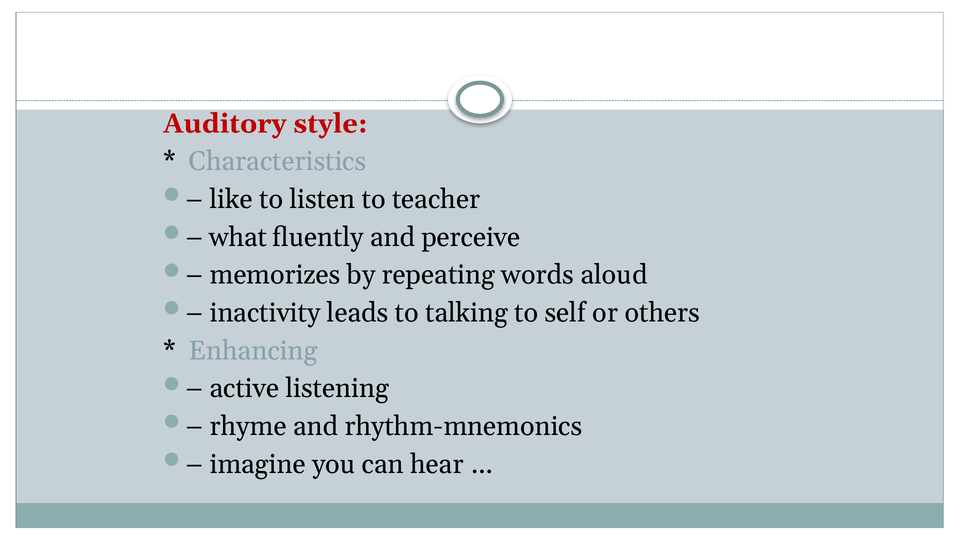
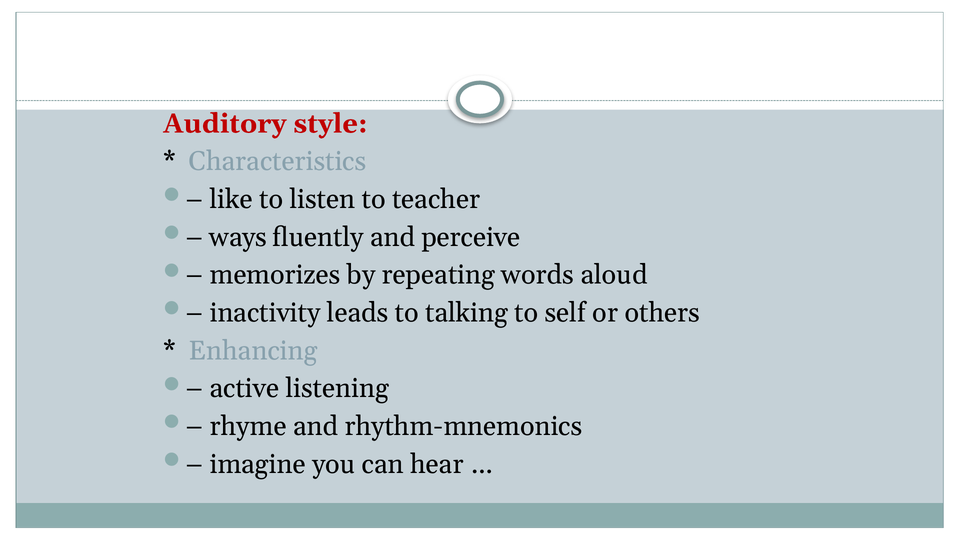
what: what -> ways (238, 237)
